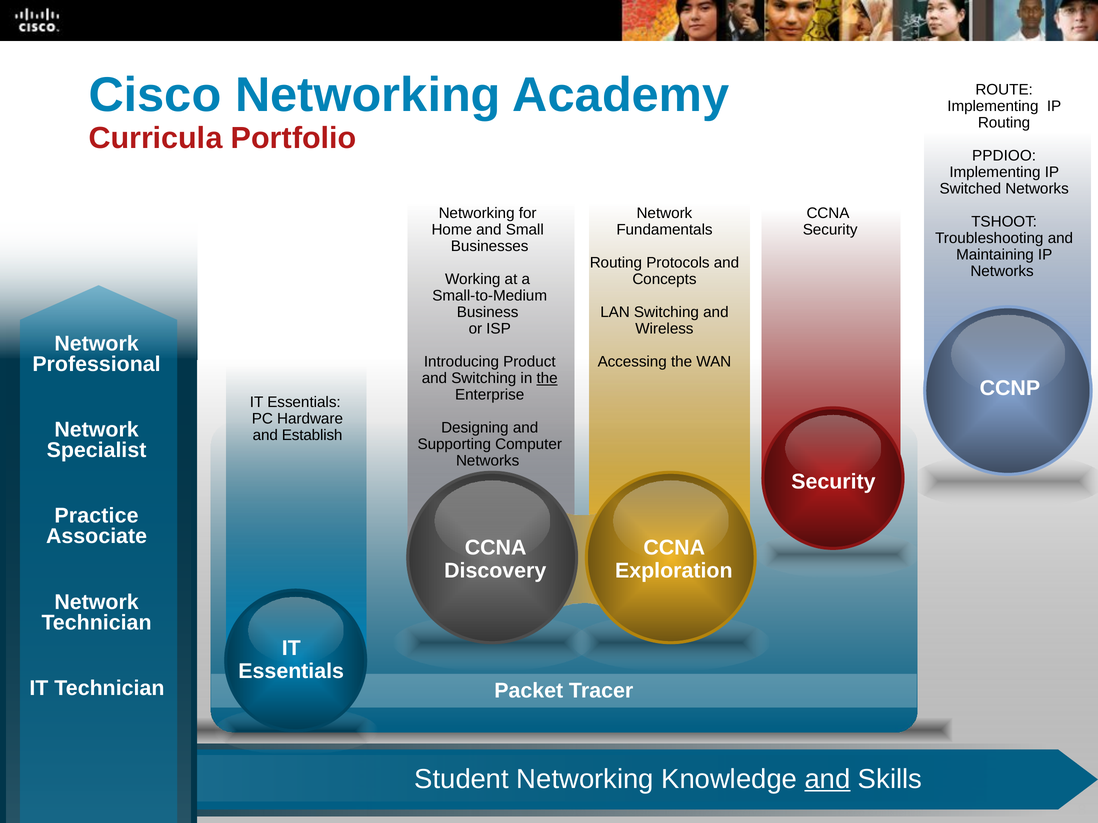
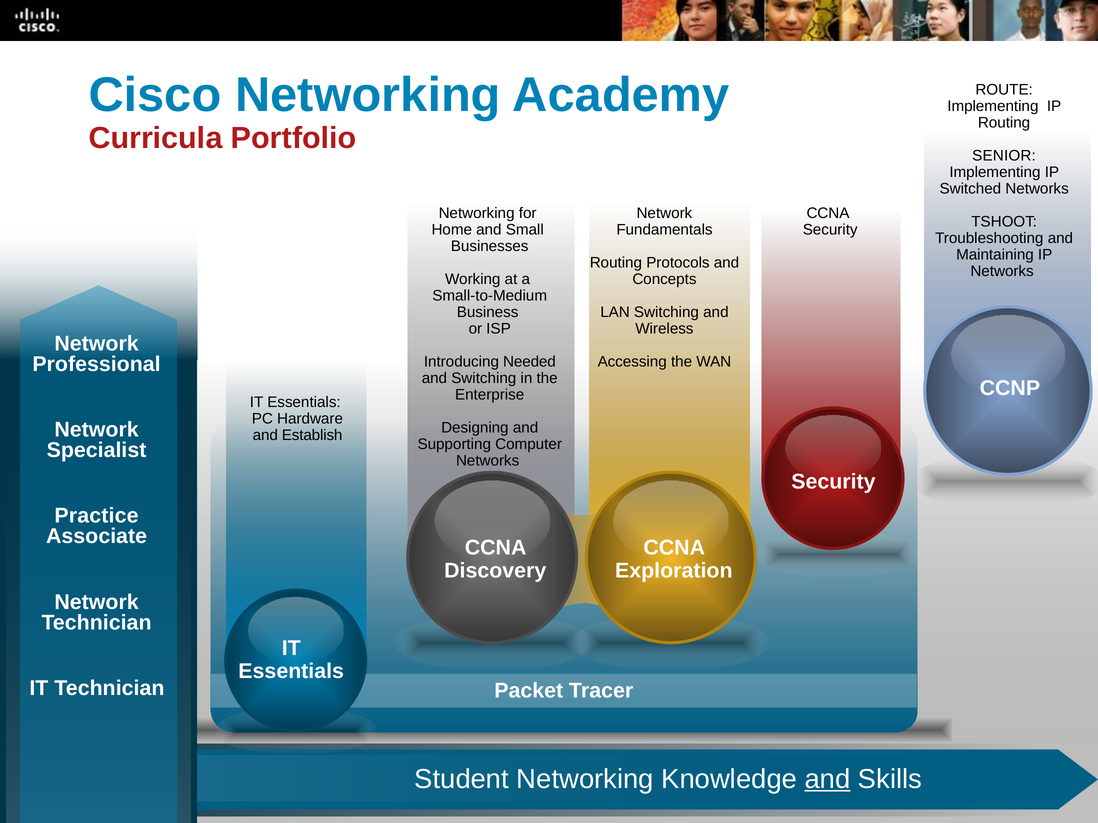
PPDIOO: PPDIOO -> SENIOR (1004, 156)
Product: Product -> Needed (529, 362)
the underline: present -> none (547, 378)
